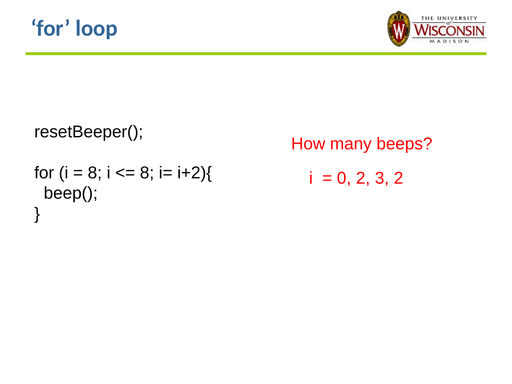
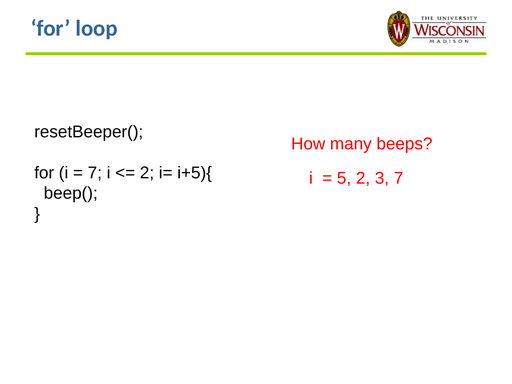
8: 8 -> 7 (95, 173)
8: 8 -> 2 (147, 173)
i+2){: i+2){ -> i+5){ (195, 173)
0: 0 -> 5 (344, 178)
3 2: 2 -> 7 (399, 178)
